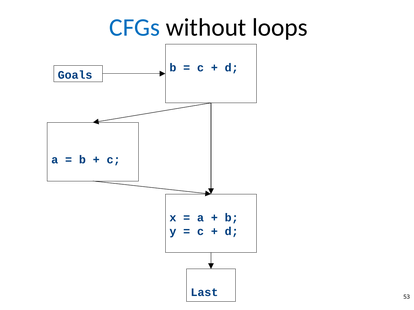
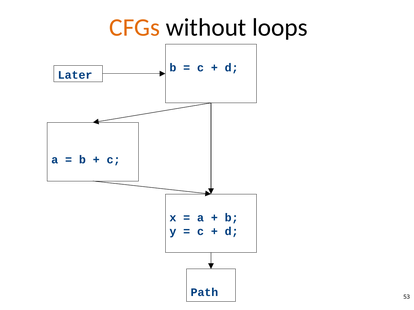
CFGs colour: blue -> orange (135, 28)
Goals: Goals -> Later (75, 75)
Last: Last -> Path (204, 293)
